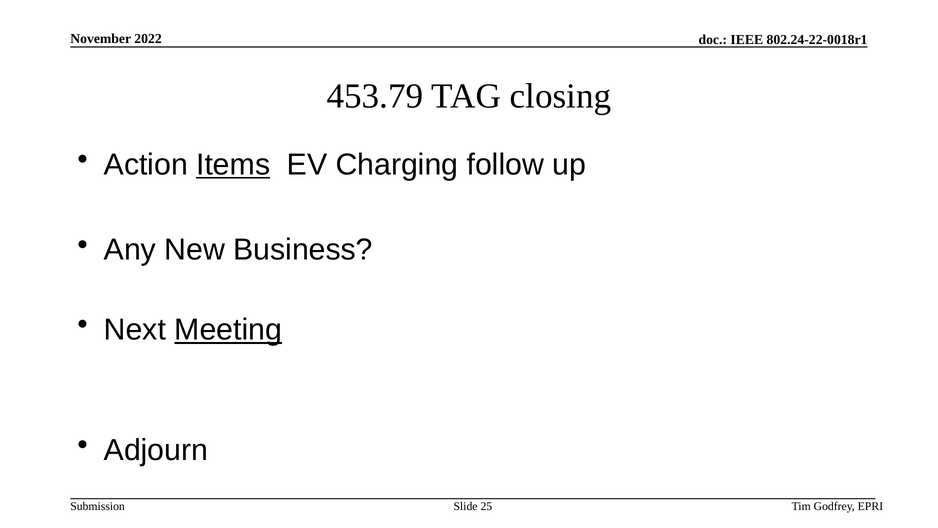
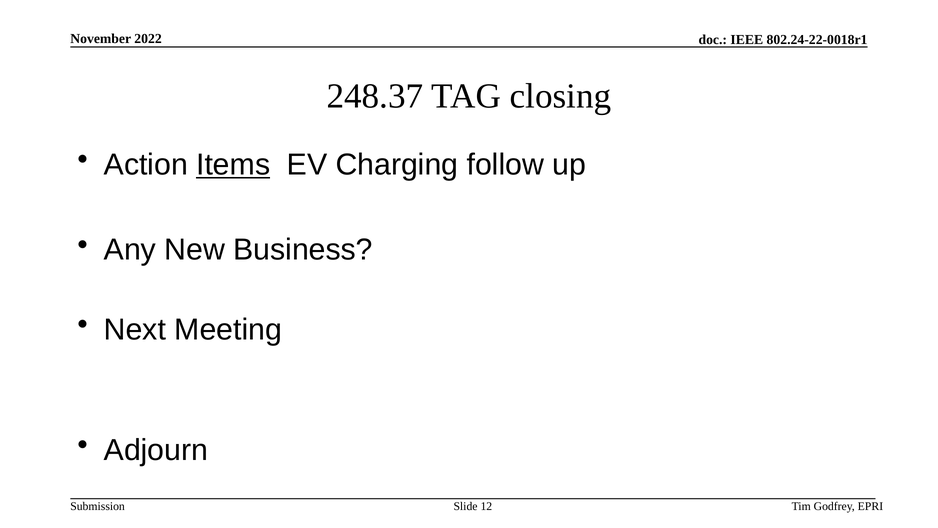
453.79: 453.79 -> 248.37 (375, 96)
Meeting underline: present -> none (228, 330)
25: 25 -> 12 (486, 506)
